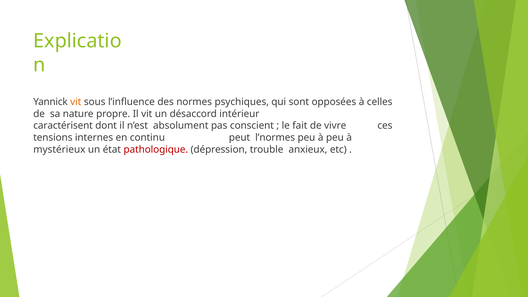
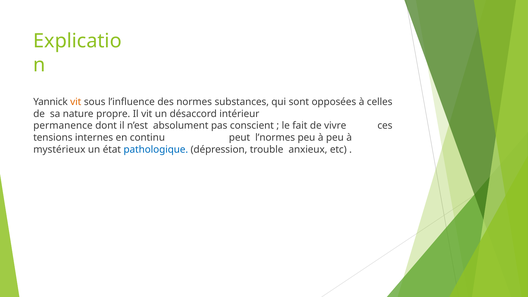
psychiques: psychiques -> substances (242, 102)
caractérisent: caractérisent -> permanence (63, 126)
pathologique colour: red -> blue (156, 149)
